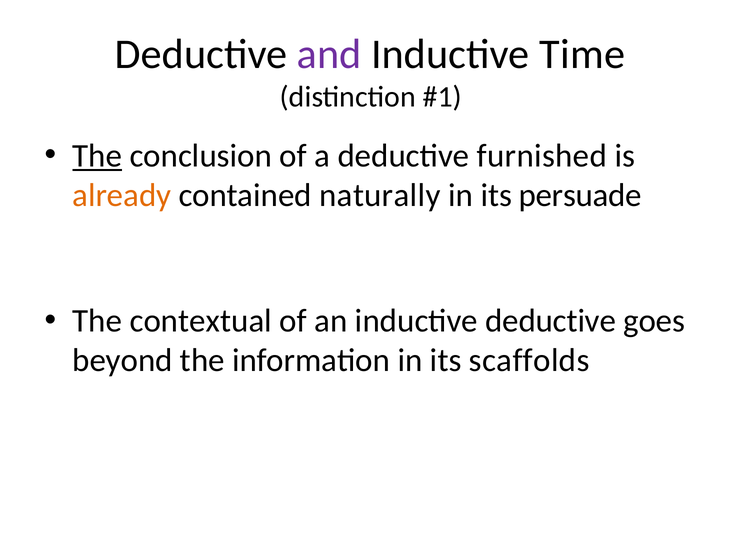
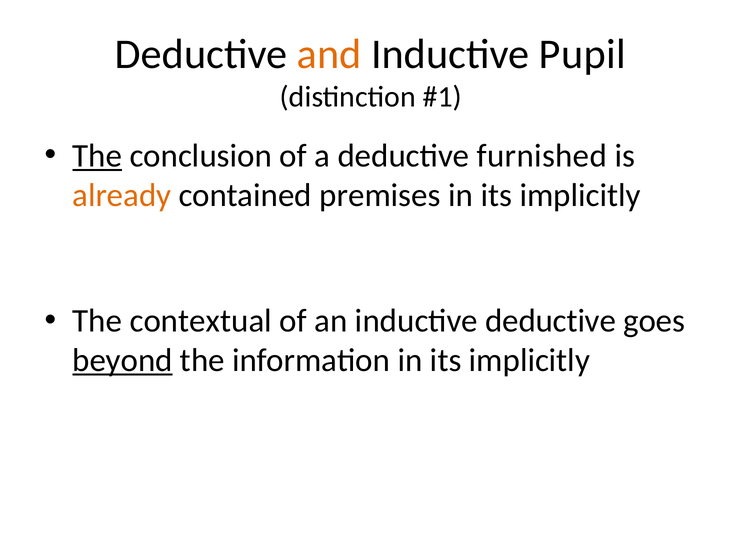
and colour: purple -> orange (329, 54)
Time: Time -> Pupil (582, 54)
naturally: naturally -> premises (380, 195)
persuade: persuade -> implicitly (580, 195)
beyond underline: none -> present (122, 360)
information in its scaffolds: scaffolds -> implicitly (529, 360)
